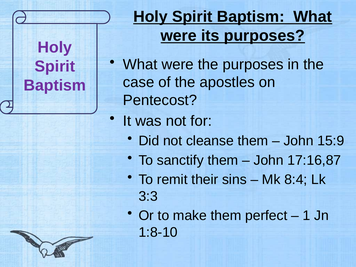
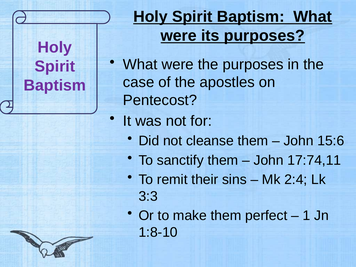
15:9: 15:9 -> 15:6 (331, 141)
17:16,87: 17:16,87 -> 17:74,11 (314, 160)
8:4: 8:4 -> 2:4 (296, 180)
